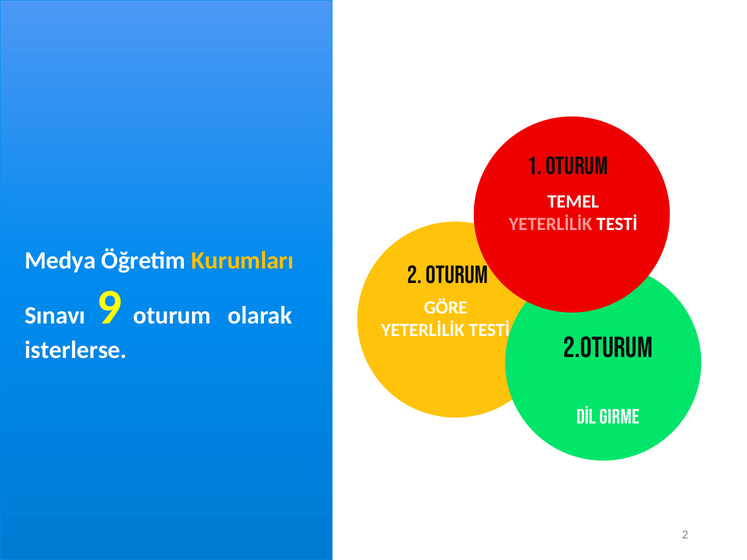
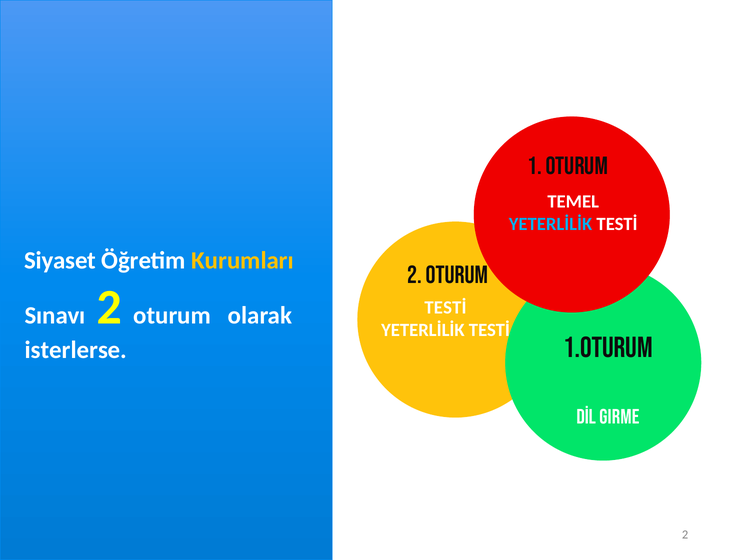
YETERLİLİK colour: pink -> light blue (551, 224)
Medya: Medya -> Siyaset (60, 261)
GÖRE: GÖRE -> TESTİ (445, 308)
Sınavı 9: 9 -> 2 (109, 307)
2.oturum: 2.oturum -> 1.oturum (608, 348)
